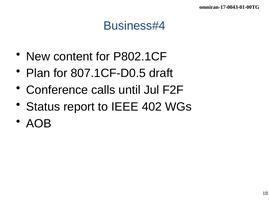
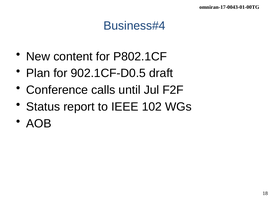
807.1CF-D0.5: 807.1CF-D0.5 -> 902.1CF-D0.5 (108, 73)
402: 402 -> 102 (152, 107)
